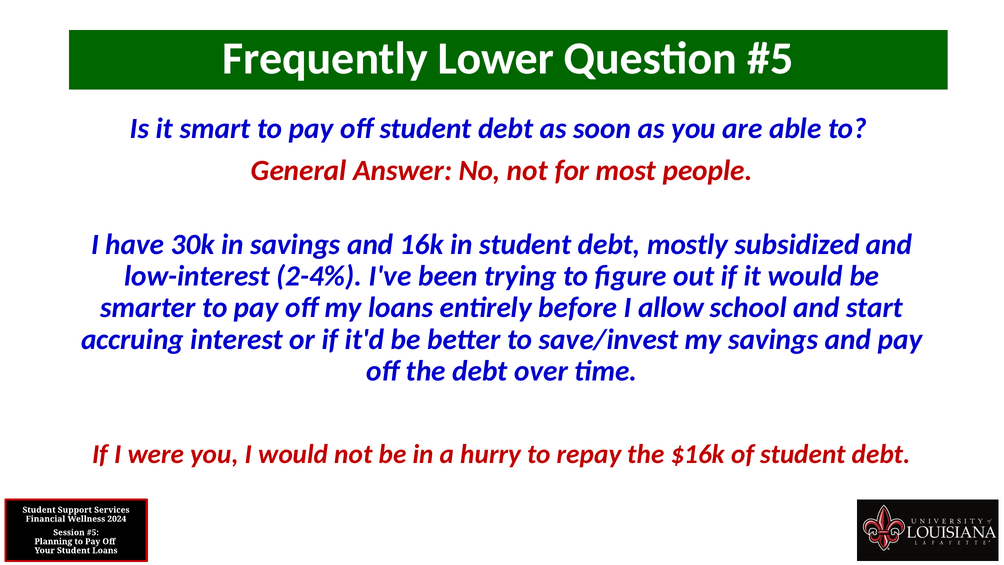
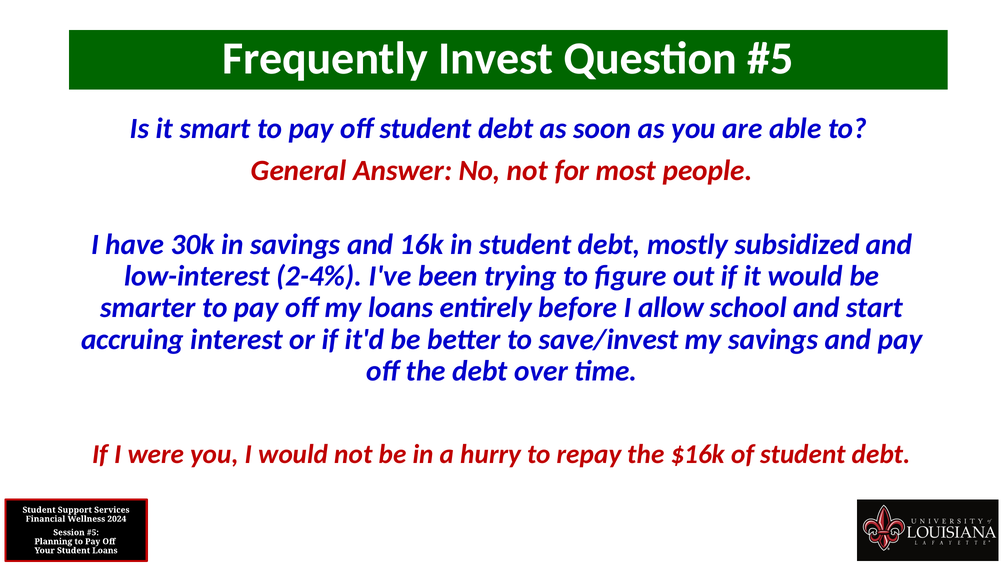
Lower: Lower -> Invest (496, 58)
